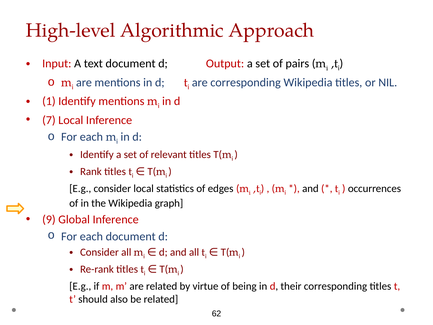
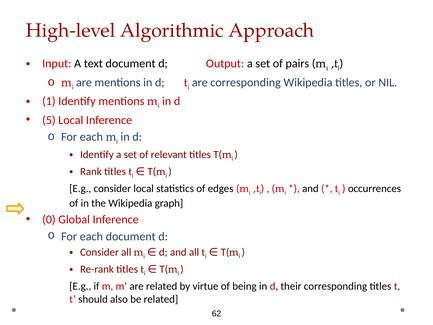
7: 7 -> 5 (49, 120)
9: 9 -> 0 (49, 219)
